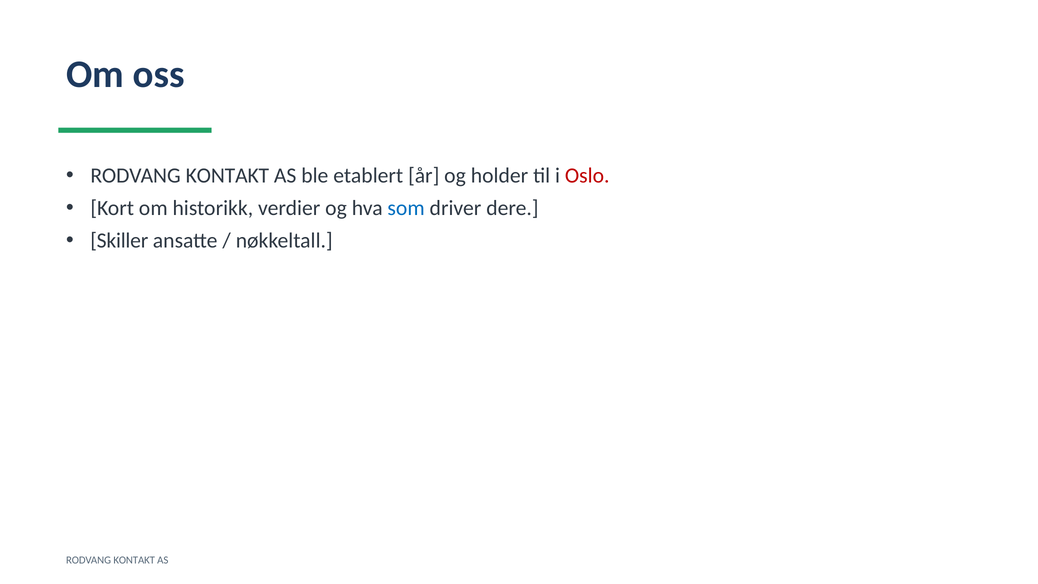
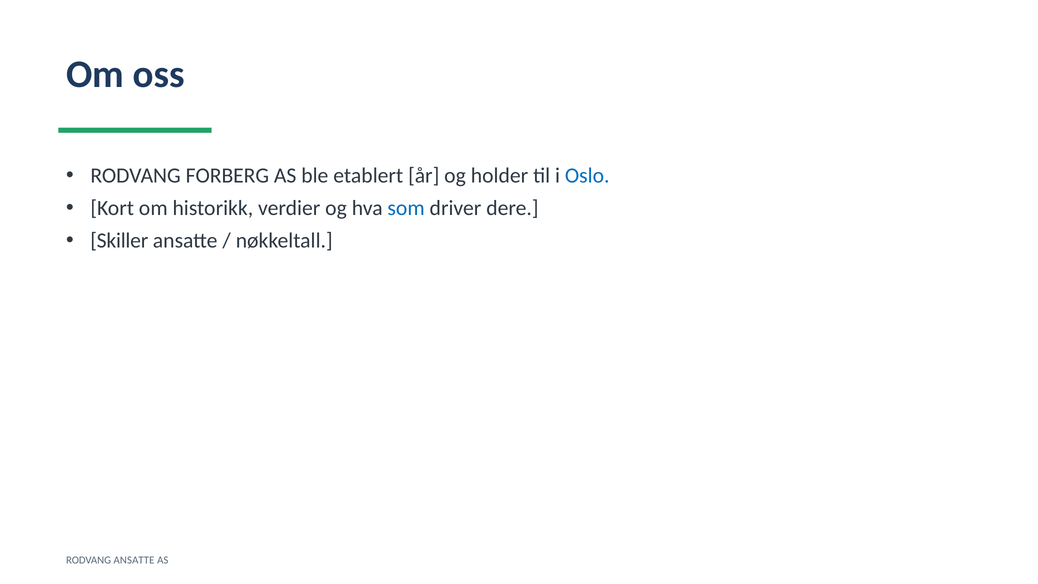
KONTAKT: KONTAKT -> FORBERG (227, 176)
Oslo colour: red -> blue (587, 176)
KONTAKT: KONTAKT -> ANSATTE (134, 560)
